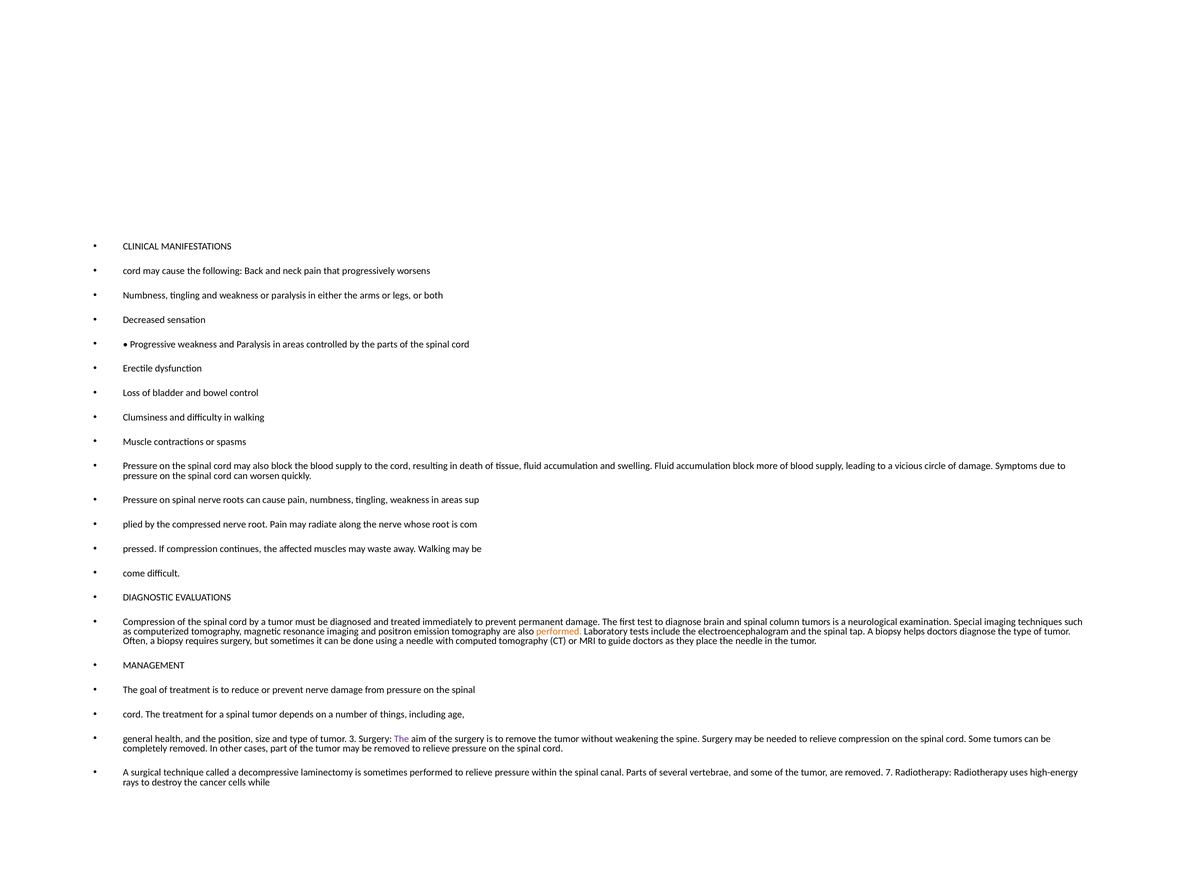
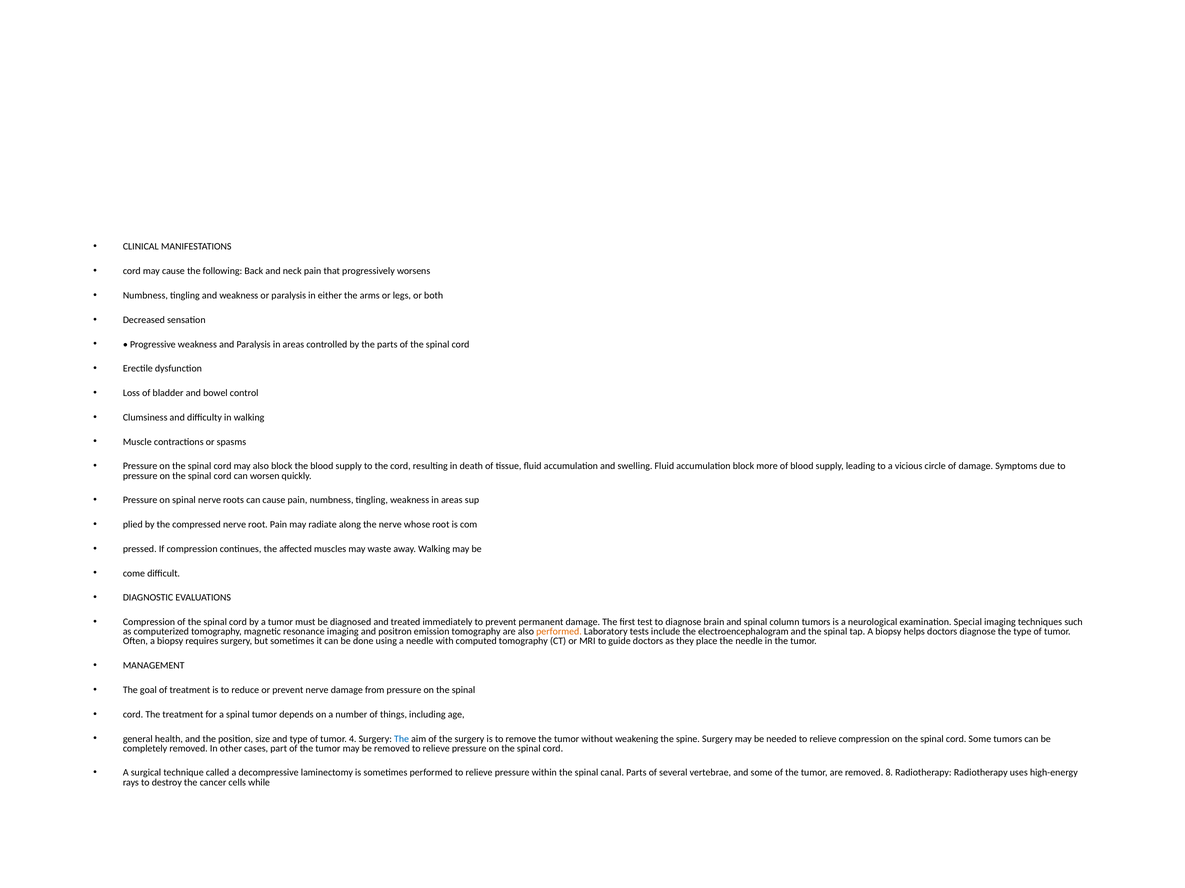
3: 3 -> 4 (353, 739)
The colour: purple -> blue (402, 739)
7: 7 -> 8 (889, 773)
